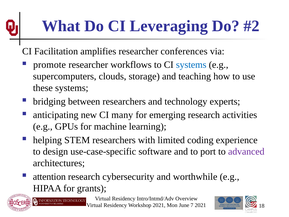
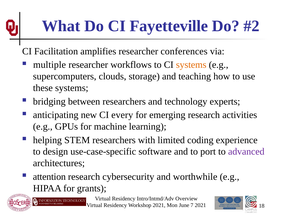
Leveraging: Leveraging -> Fayetteville (169, 26)
promote: promote -> multiple (50, 65)
systems colour: blue -> orange (191, 65)
many: many -> every (122, 115)
